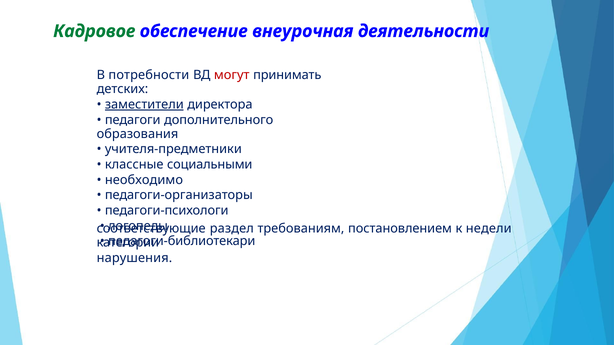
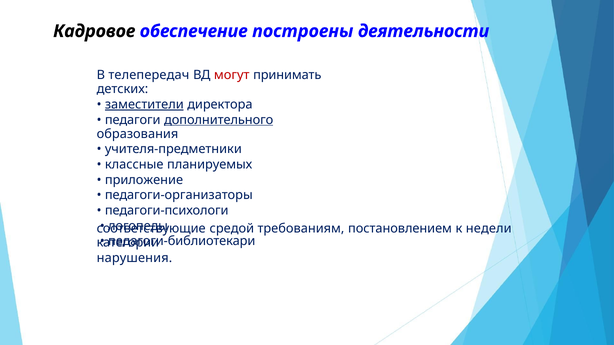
Кадровое colour: green -> black (94, 31)
внеурочная: внеурочная -> построены (303, 31)
потребности: потребности -> телепередач (149, 75)
дополнительного underline: none -> present (219, 120)
социальными: социальными -> планируемых (210, 165)
необходимо: необходимо -> приложение (144, 180)
раздел: раздел -> средой (232, 229)
